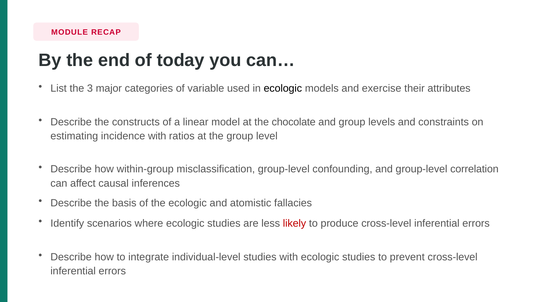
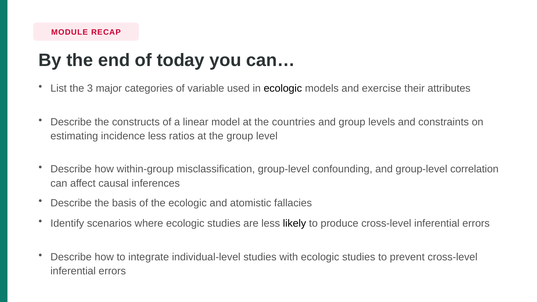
chocolate: chocolate -> countries (294, 122)
incidence with: with -> less (157, 136)
likely colour: red -> black (294, 223)
